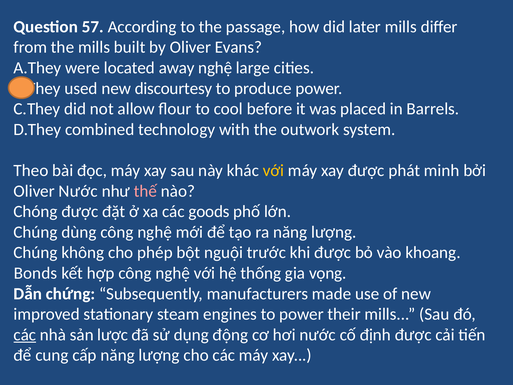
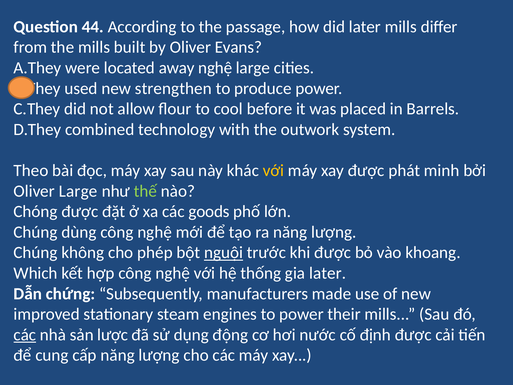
57: 57 -> 44 (93, 27)
discourtesy: discourtesy -> strengthen (173, 88)
Oliver Nước: Nước -> Large (78, 191)
thế colour: pink -> light green (145, 191)
nguội underline: none -> present (224, 253)
Bonds: Bonds -> Which (36, 273)
gia vọng: vọng -> later (328, 273)
